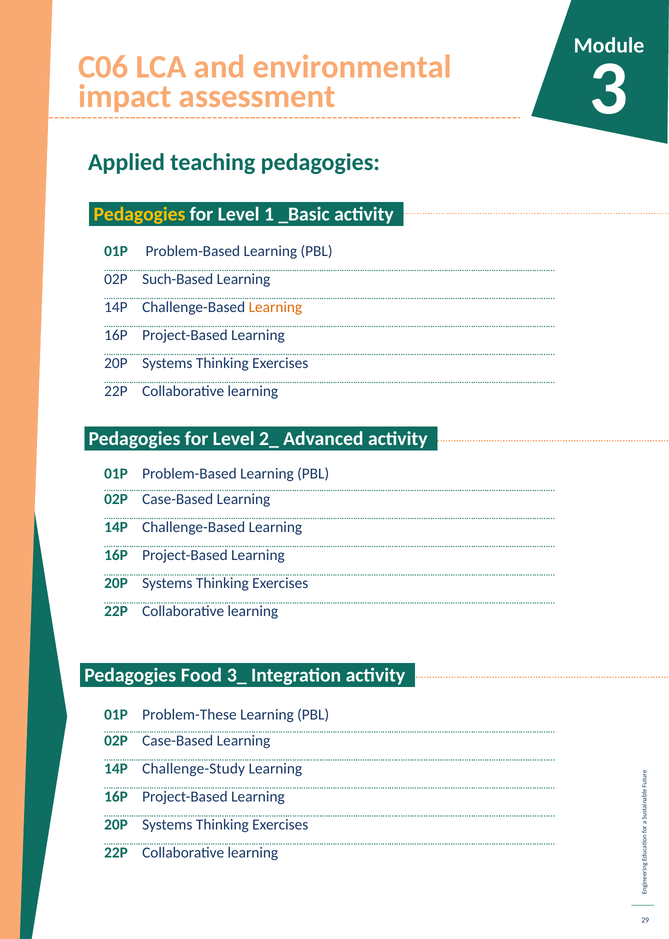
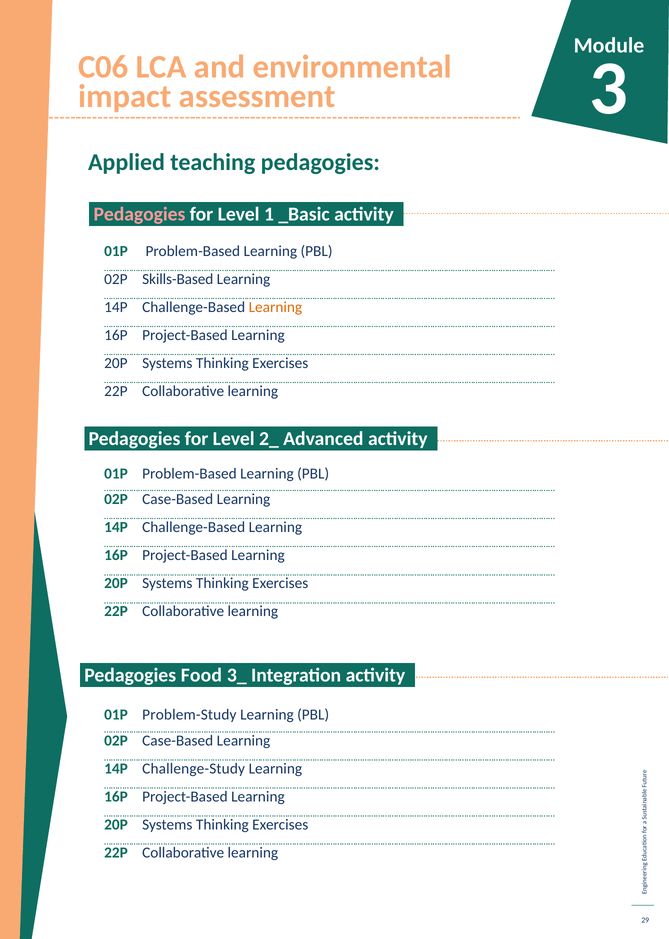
Pedagogies colour: yellow -> pink (139, 214)
Such-Based: Such-Based -> Skills-Based (178, 279)
Problem-These: Problem-These -> Problem-Study (189, 714)
